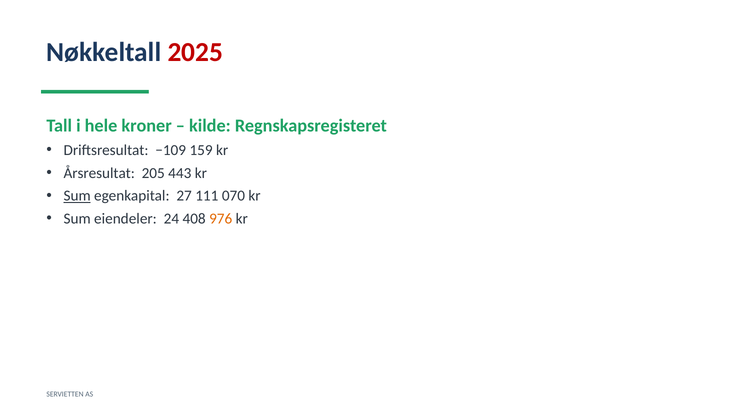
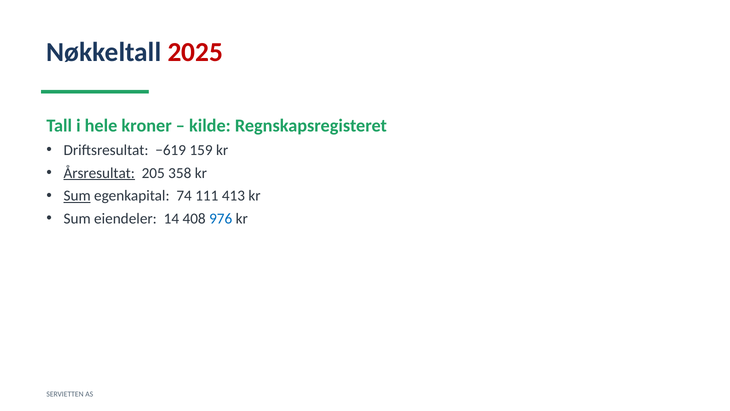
−109: −109 -> −619 (171, 150)
Årsresultat underline: none -> present (99, 173)
443: 443 -> 358 (180, 173)
27: 27 -> 74 (184, 196)
070: 070 -> 413 (233, 196)
24: 24 -> 14 (171, 219)
976 colour: orange -> blue (221, 219)
